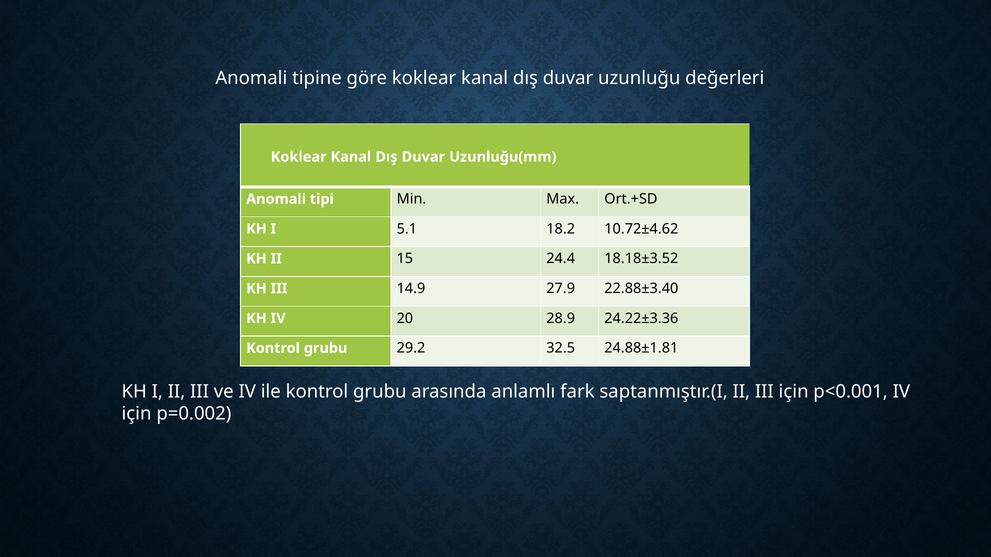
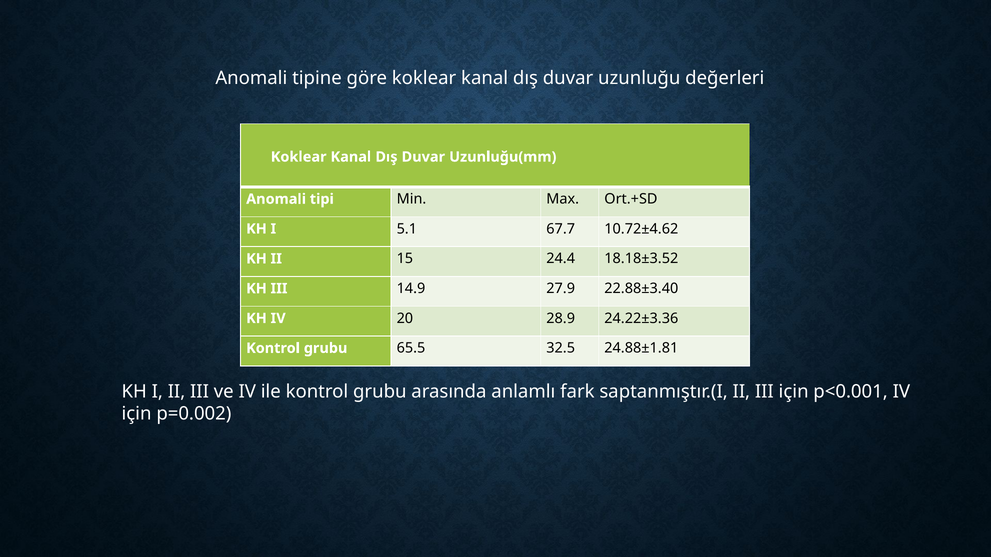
18.2: 18.2 -> 67.7 (561, 229)
29.2: 29.2 -> 65.5 (411, 348)
